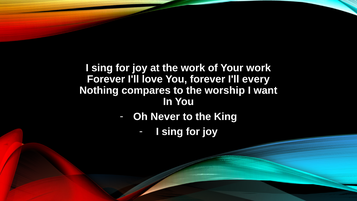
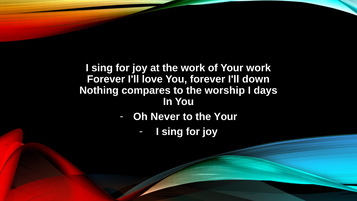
every: every -> down (256, 79)
want: want -> days (266, 90)
the King: King -> Your (226, 117)
